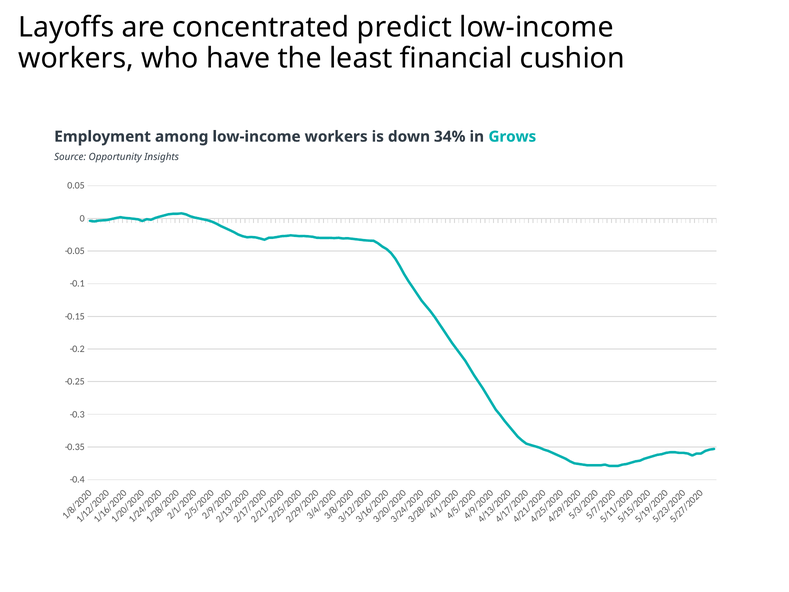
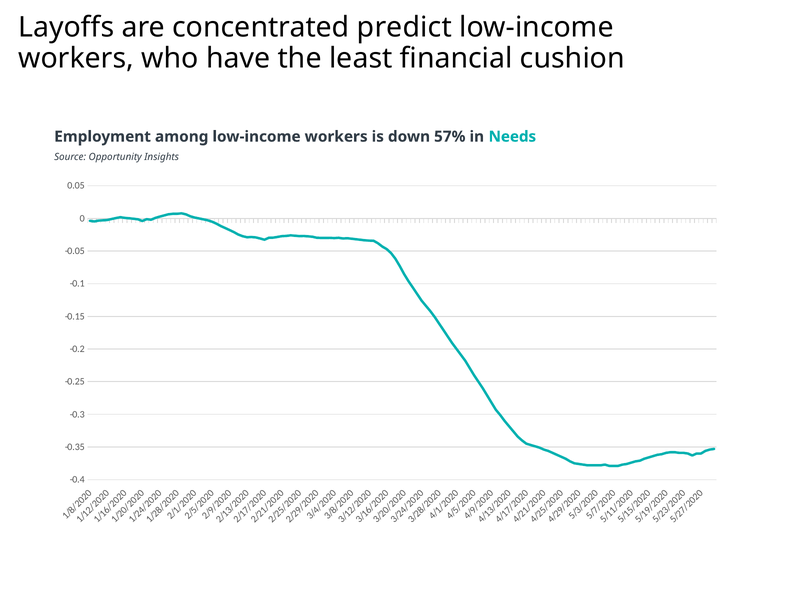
34%: 34% -> 57% (450, 137)
Grows: Grows -> Needs (512, 137)
